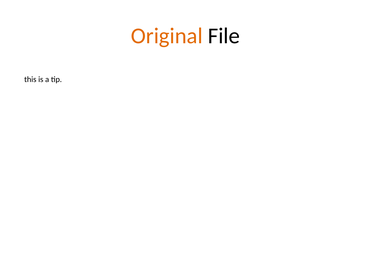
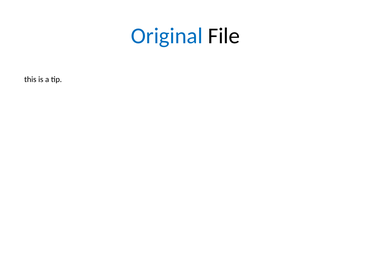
Original colour: orange -> blue (167, 36)
